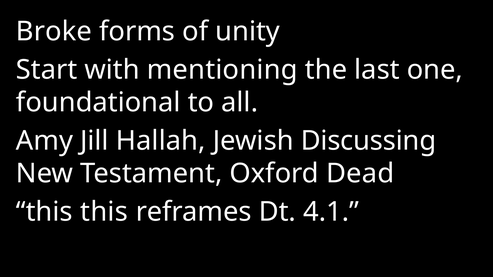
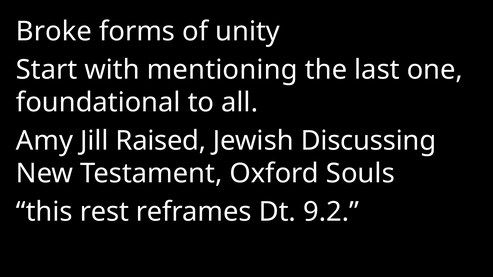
Hallah: Hallah -> Raised (161, 141)
Dead: Dead -> Souls (360, 174)
this this: this -> rest (104, 212)
4.1: 4.1 -> 9.2 (331, 212)
